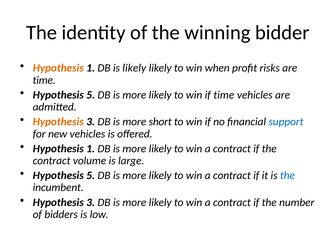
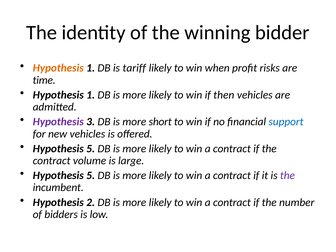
is likely: likely -> tariff (134, 68)
5: 5 -> 1 (91, 95)
if time: time -> then (224, 95)
Hypothesis colour: orange -> purple (58, 122)
1: 1 -> 5 (91, 149)
the colour: blue -> purple (287, 175)
3: 3 -> 2 (91, 202)
